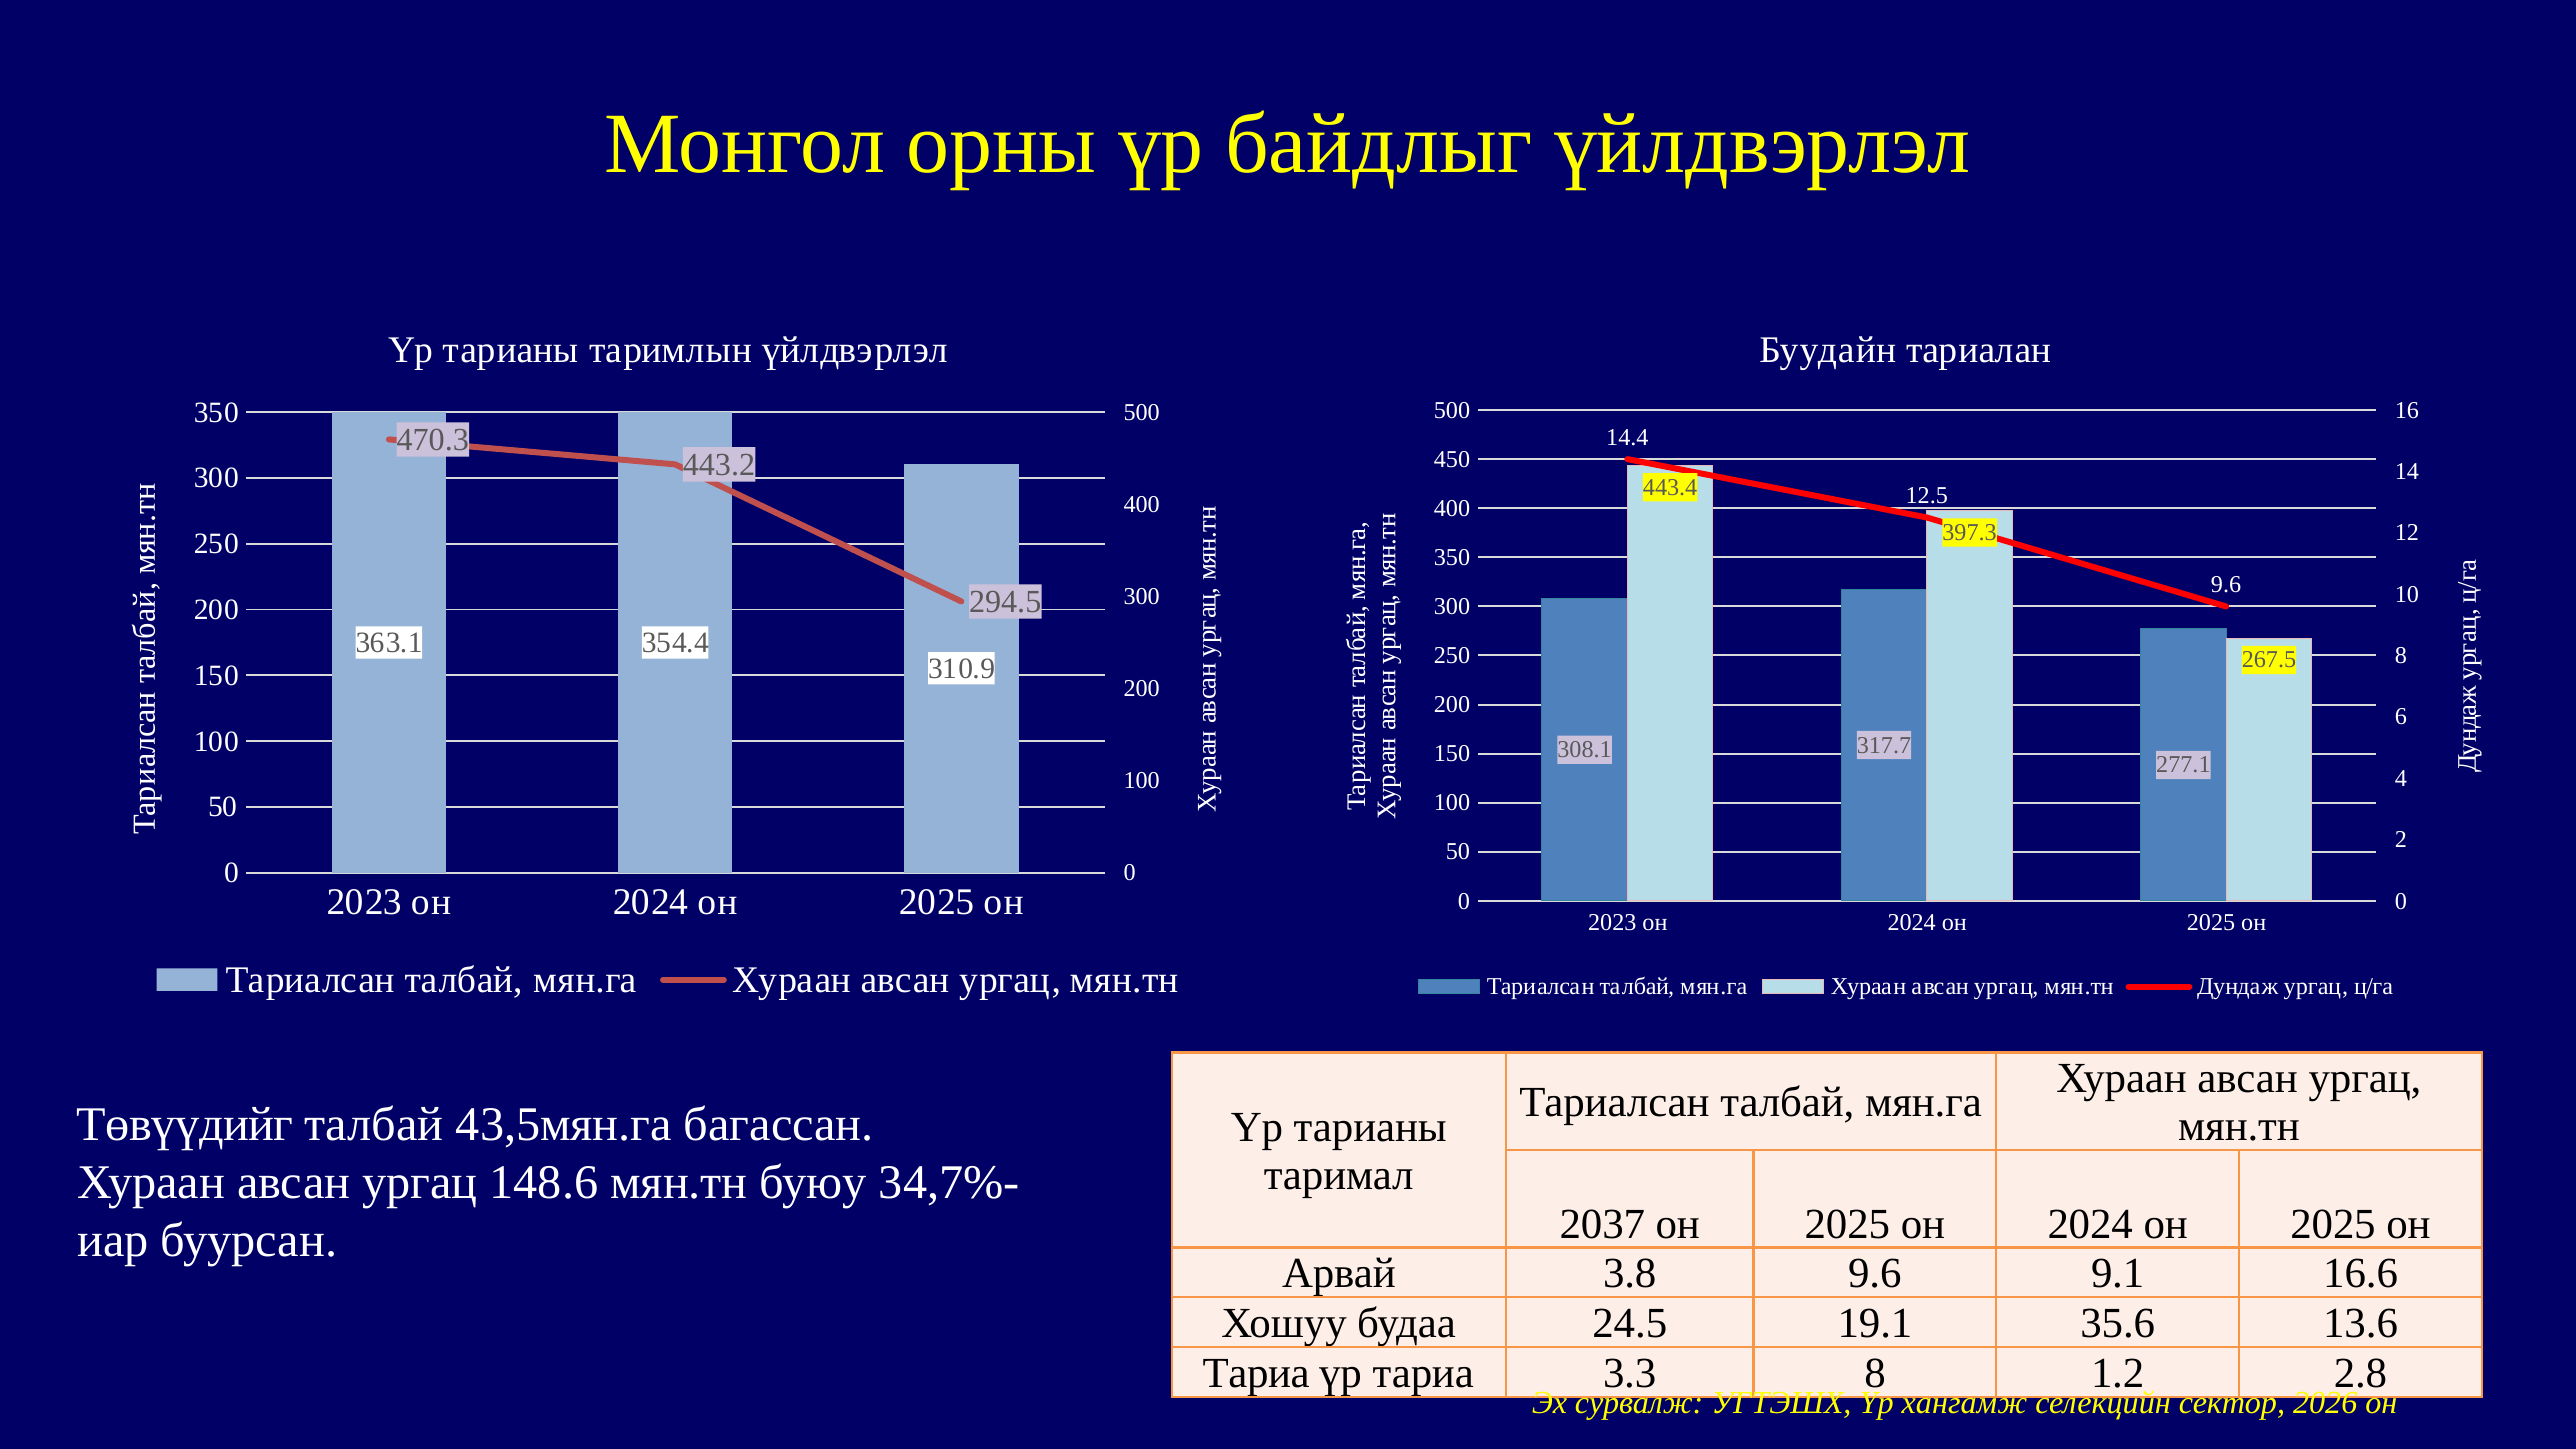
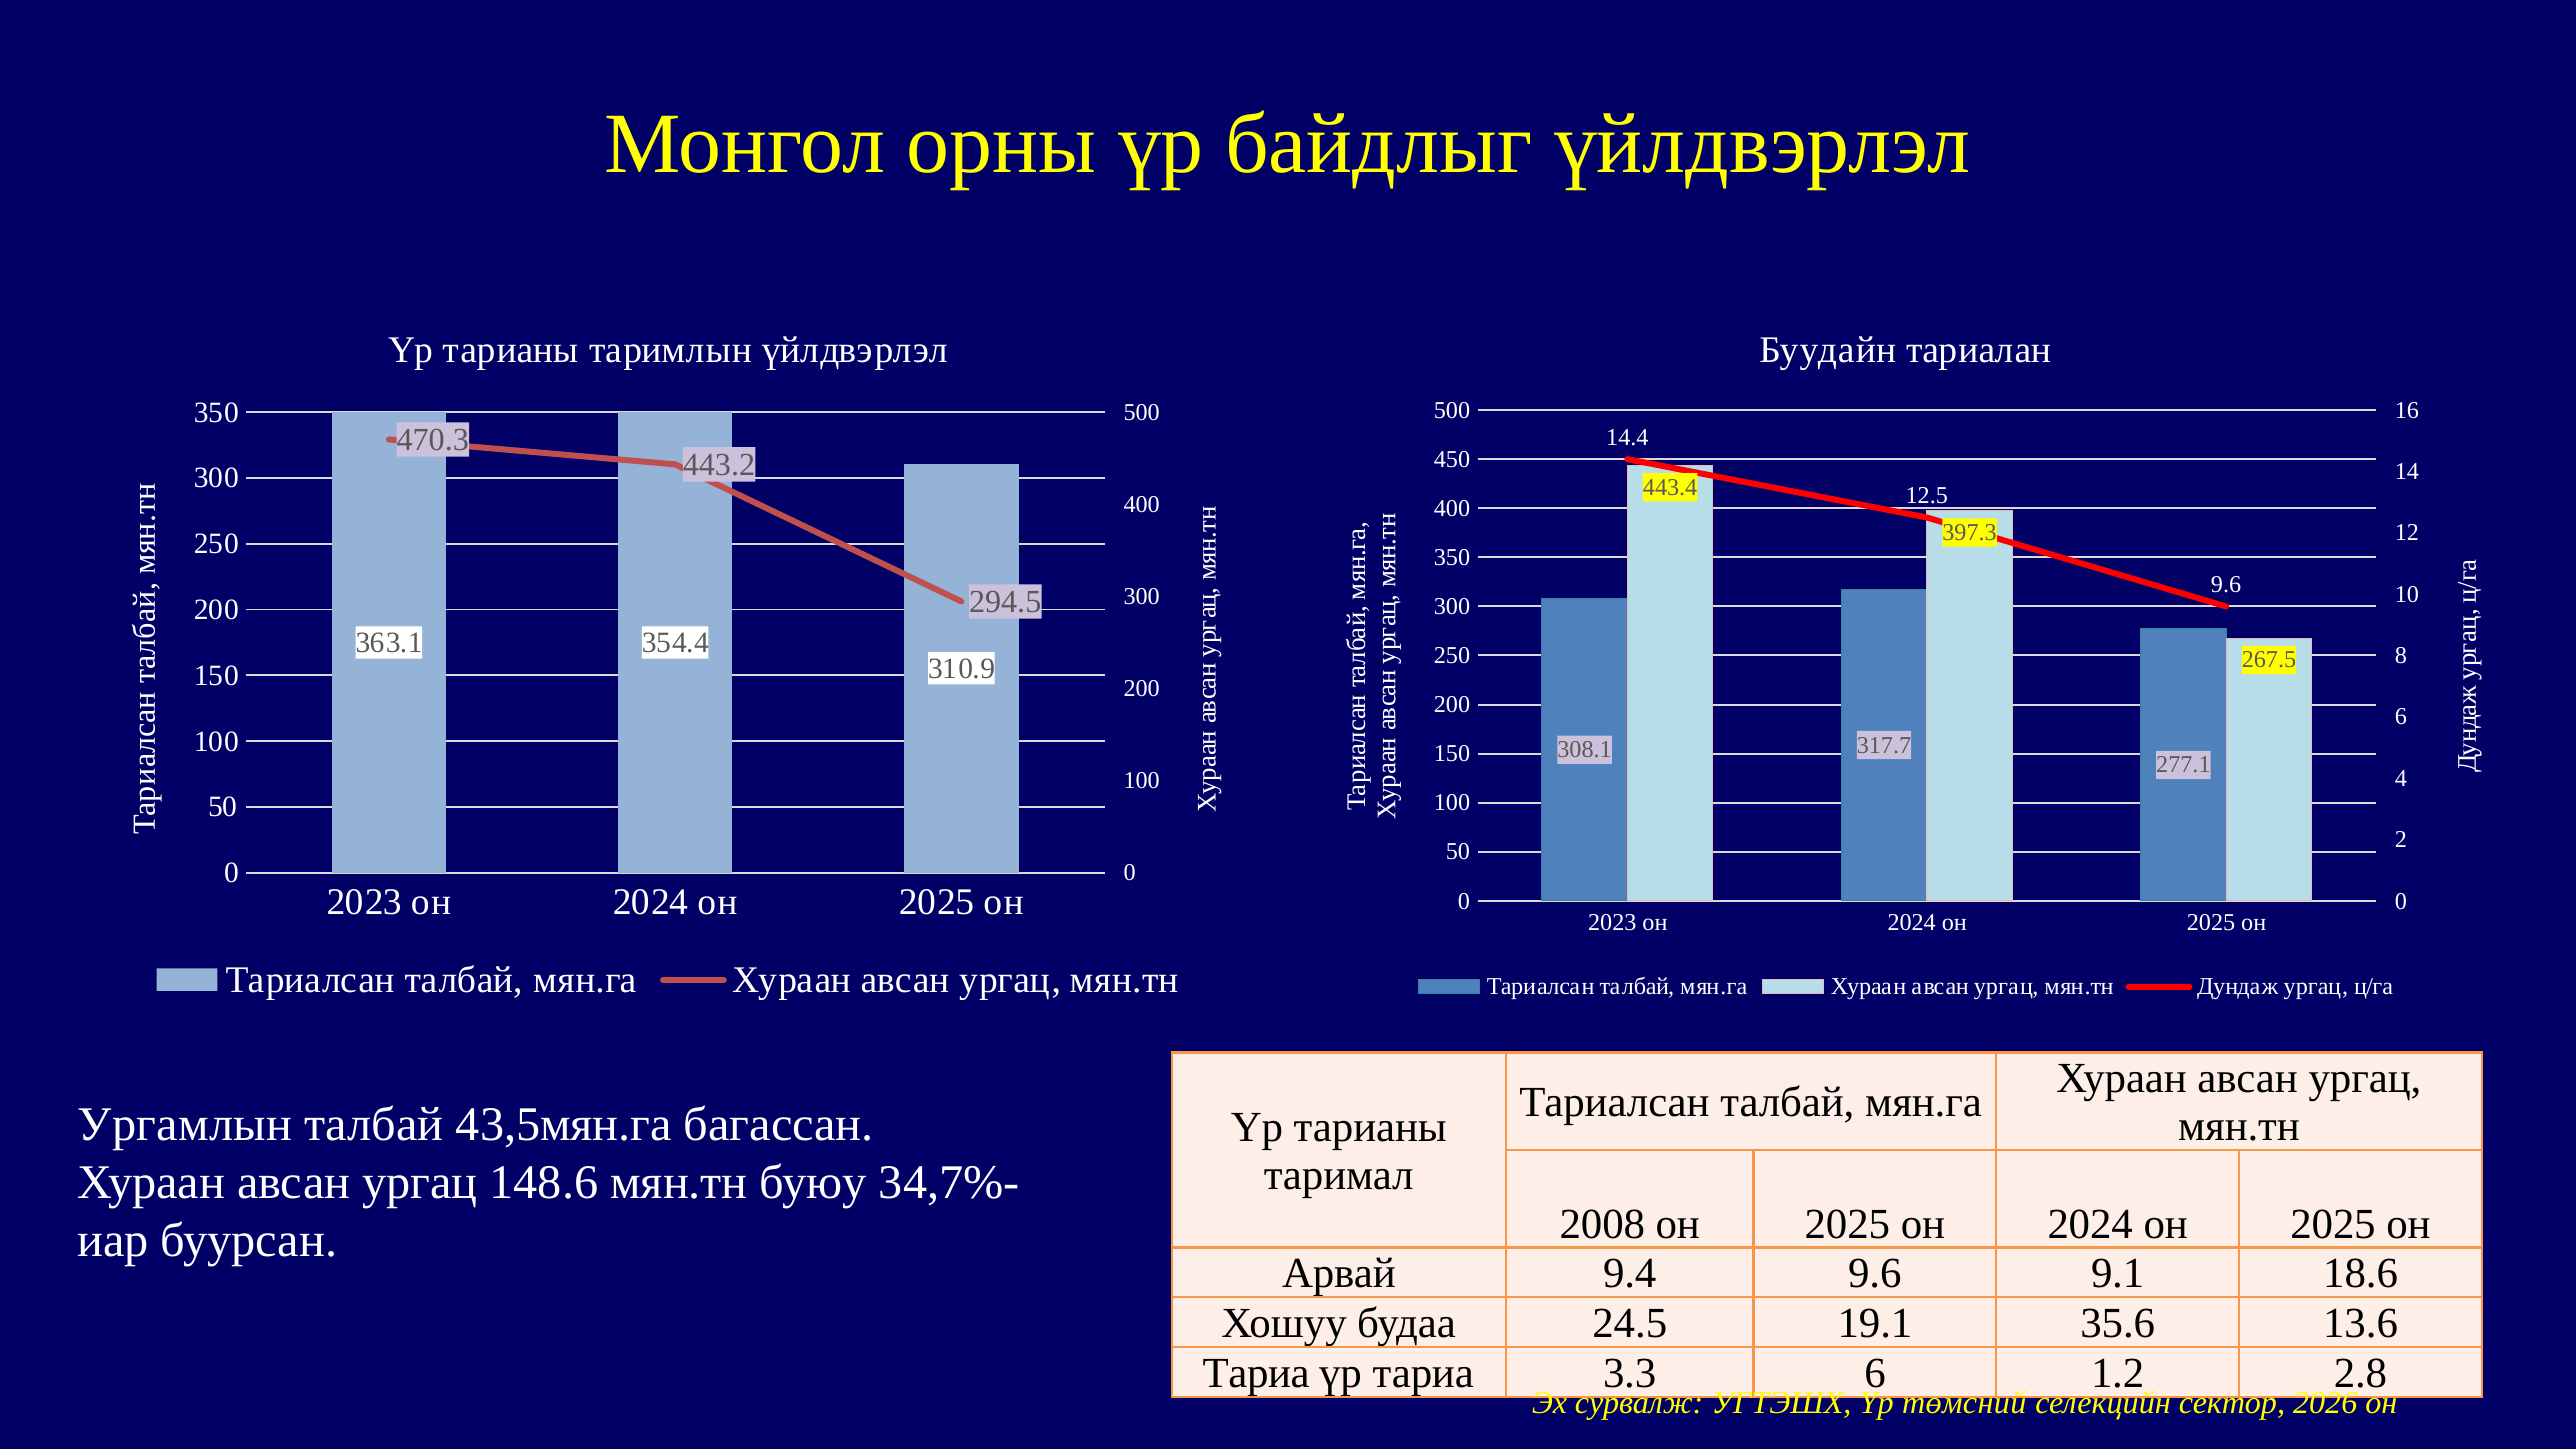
Төвүүдийг: Төвүүдийг -> Ургамлын (185, 1125)
2037: 2037 -> 2008 (1602, 1224)
3.8: 3.8 -> 9.4 (1630, 1274)
16.6: 16.6 -> 18.6 (2361, 1274)
3.3 8: 8 -> 6 (1875, 1373)
хангамж: хангамж -> төмсний (1964, 1403)
